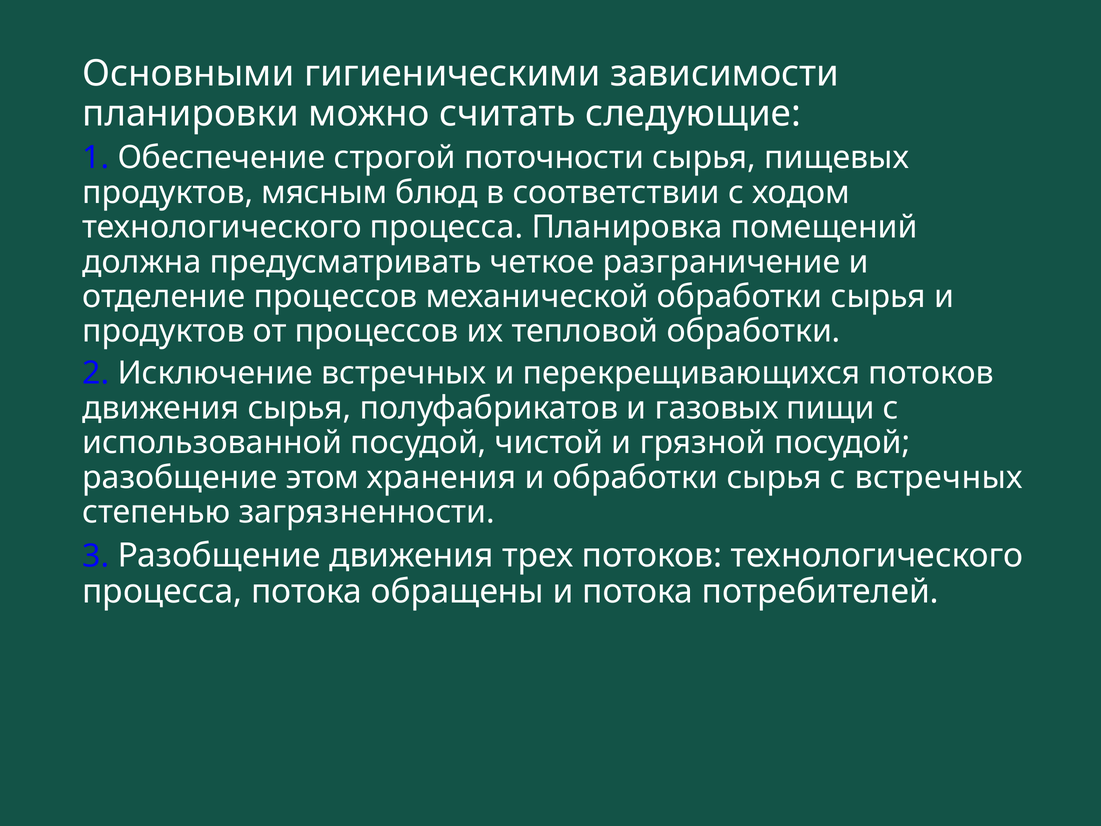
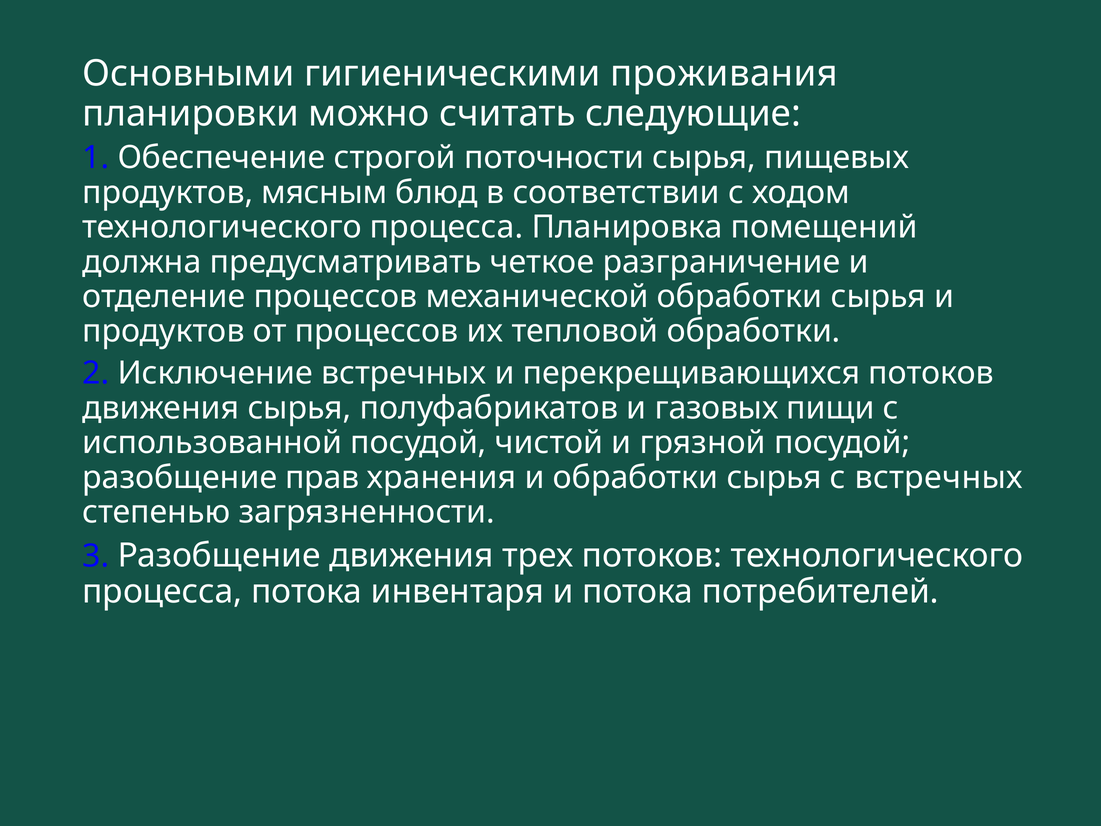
зависимости: зависимости -> проживания (724, 74)
этом: этом -> прав (322, 477)
обращены: обращены -> инвентаря (457, 592)
